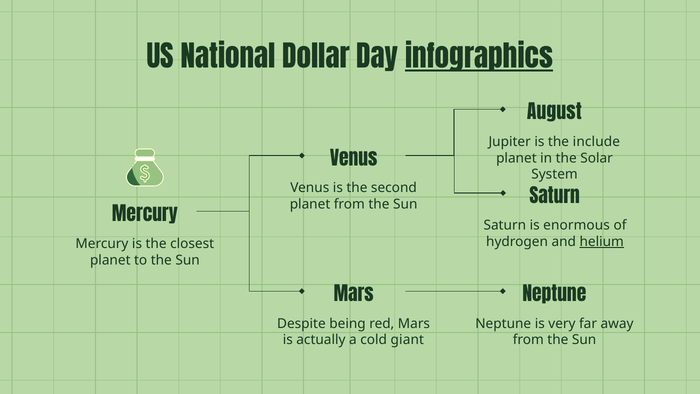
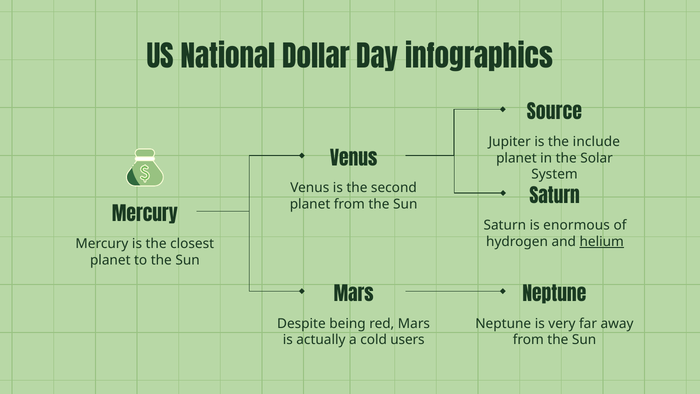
infographics underline: present -> none (479, 58)
August: August -> Source (554, 113)
giant: giant -> users (407, 340)
